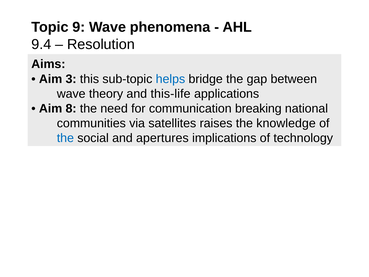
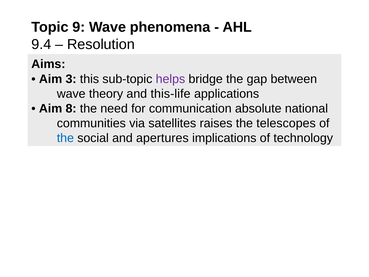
helps colour: blue -> purple (170, 79)
breaking: breaking -> absolute (258, 108)
knowledge: knowledge -> telescopes (286, 123)
